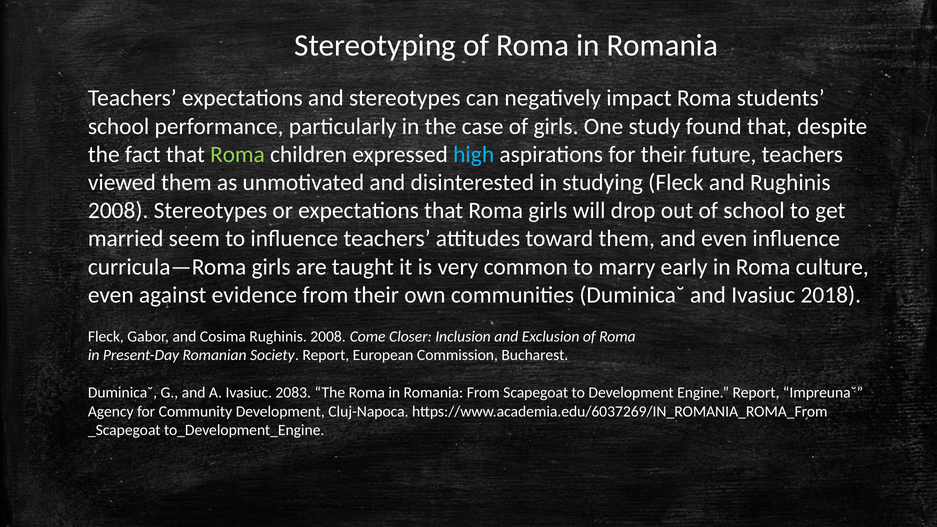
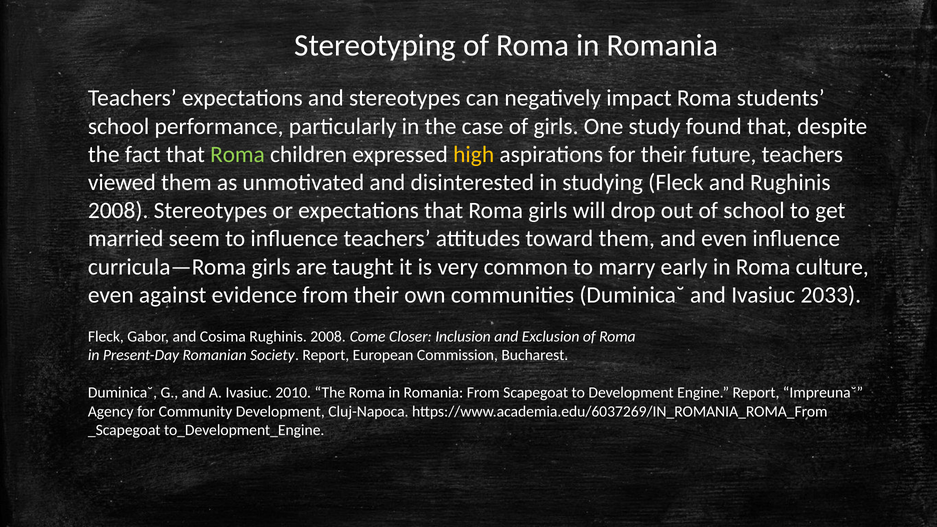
high colour: light blue -> yellow (474, 154)
2018: 2018 -> 2033 (831, 295)
2083: 2083 -> 2010 (293, 393)
